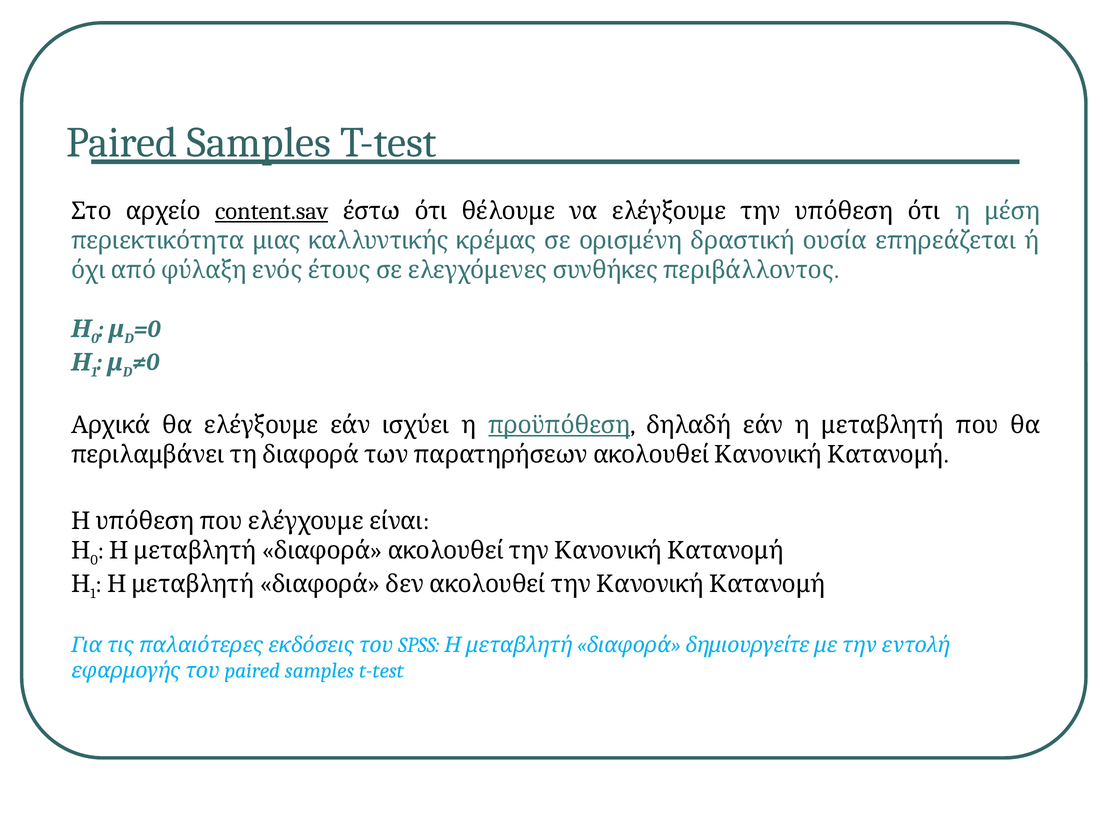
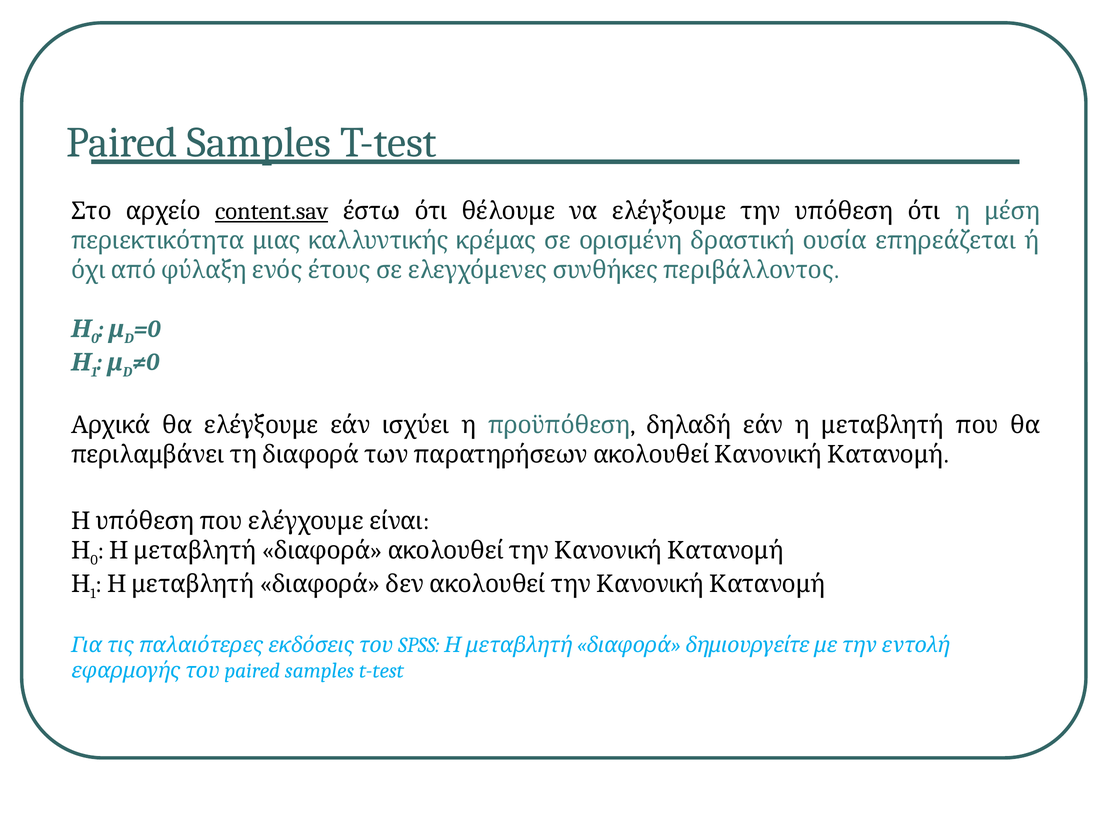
προϋπόθεση underline: present -> none (559, 425)
